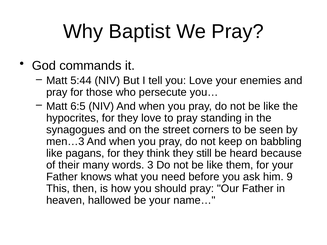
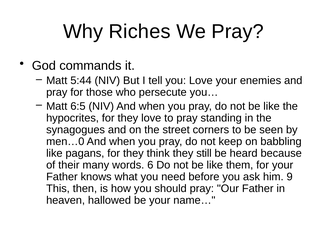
Baptist: Baptist -> Riches (140, 32)
men…3: men…3 -> men…0 (65, 142)
3: 3 -> 6 (150, 165)
